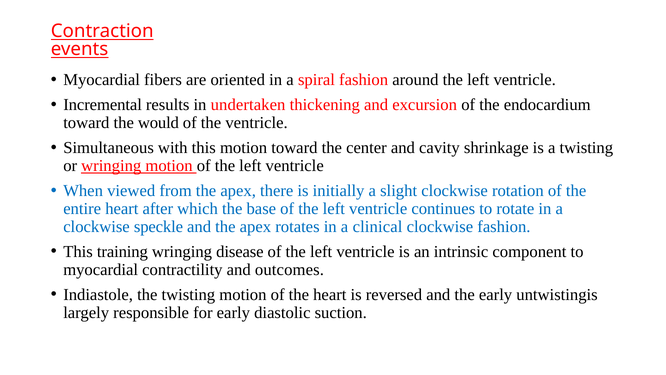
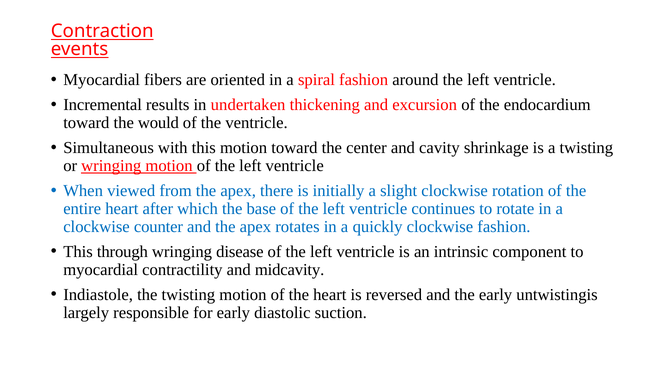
speckle: speckle -> counter (158, 226)
clinical: clinical -> quickly (378, 226)
training: training -> through (122, 251)
outcomes: outcomes -> midcavity (290, 269)
